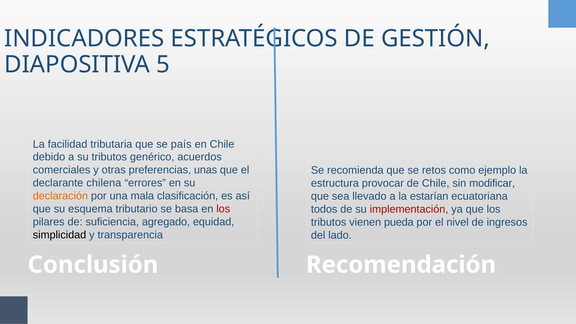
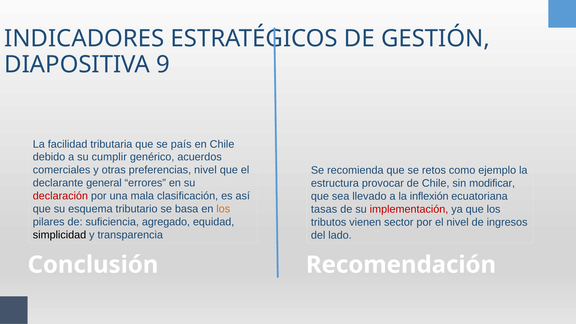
5: 5 -> 9 (163, 65)
su tributos: tributos -> cumplir (109, 157)
preferencias unas: unas -> nivel (205, 170)
chilena: chilena -> general (104, 183)
declaración colour: orange -> red (60, 196)
estarían: estarían -> inflexión (429, 196)
los colour: red -> orange (223, 209)
todos: todos -> tasas (324, 209)
pueda: pueda -> sector (399, 222)
